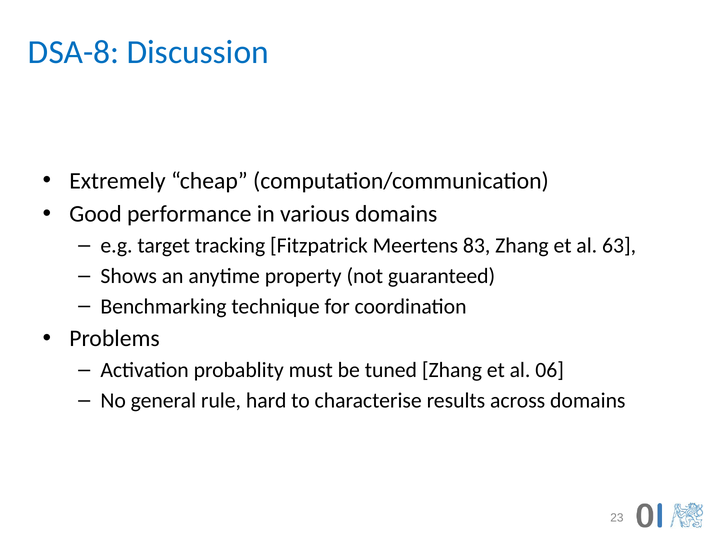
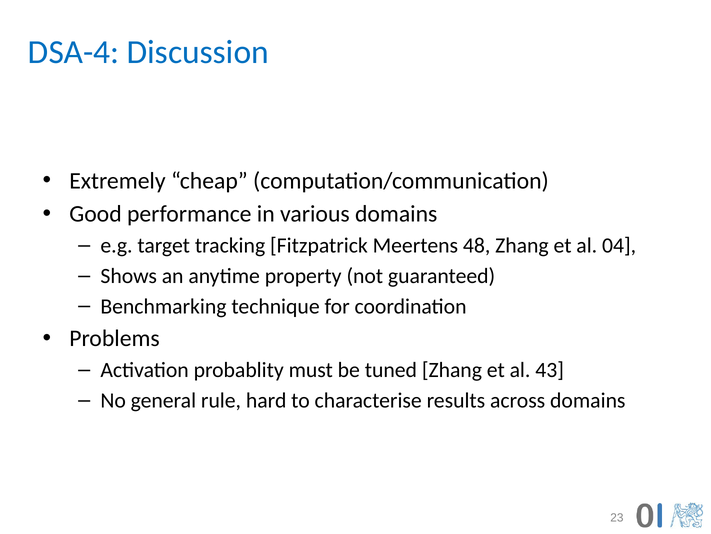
DSA-8: DSA-8 -> DSA-4 (74, 52)
83: 83 -> 48 (477, 245)
63: 63 -> 04 (619, 245)
06: 06 -> 43 (550, 370)
